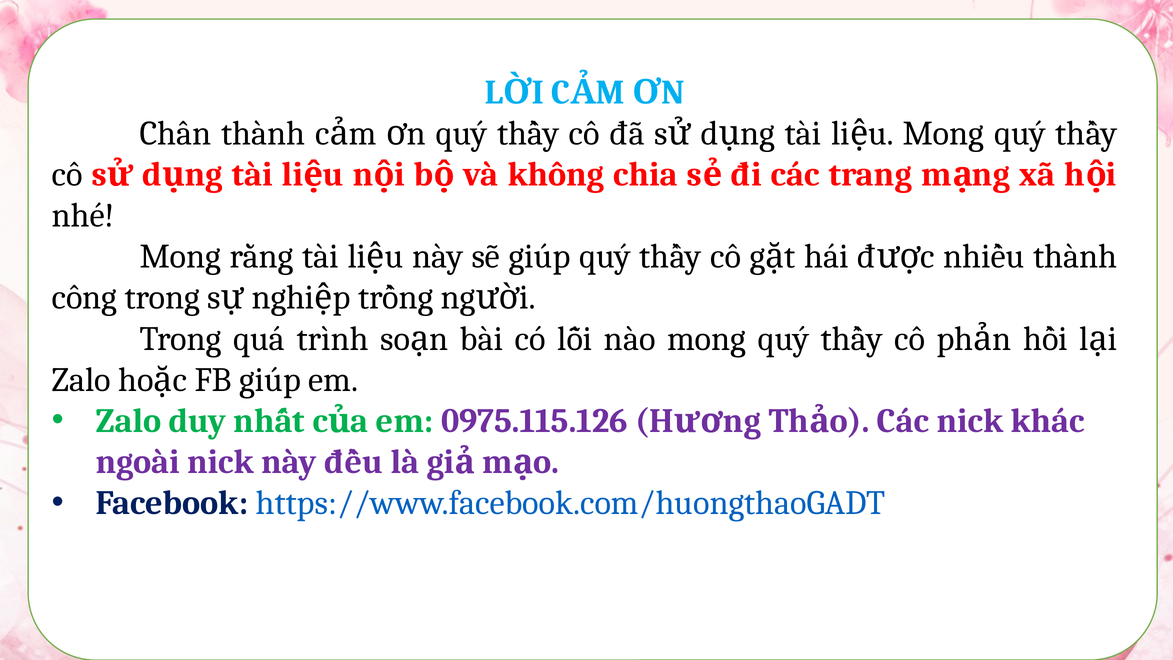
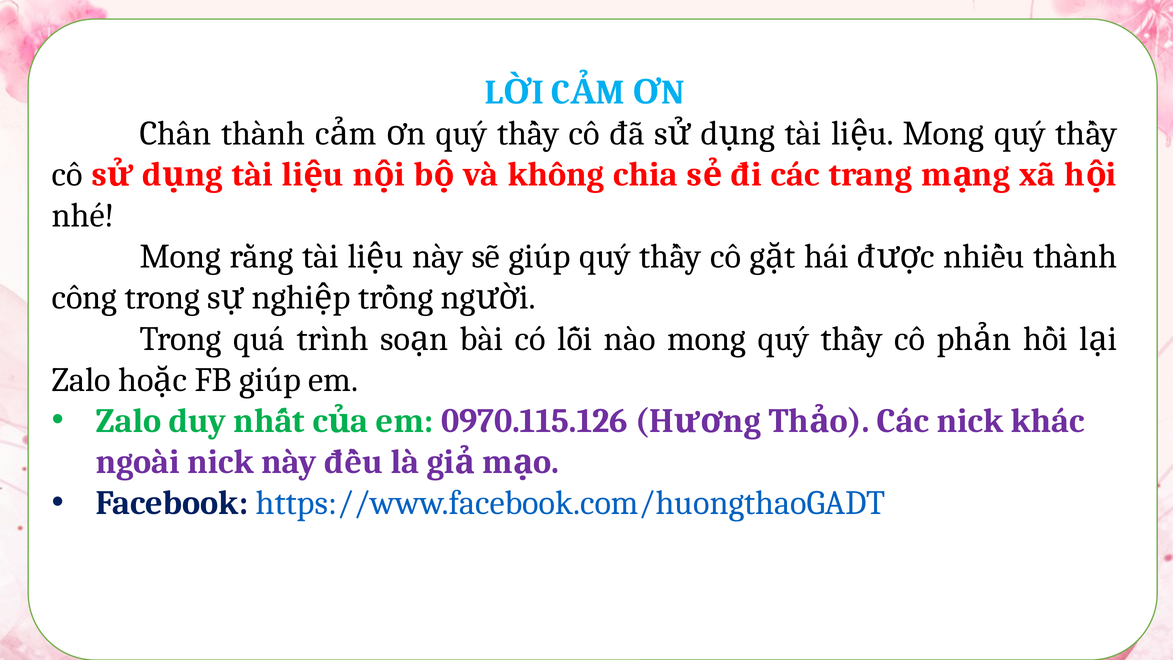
0975.115.126: 0975.115.126 -> 0970.115.126 (534, 421)
